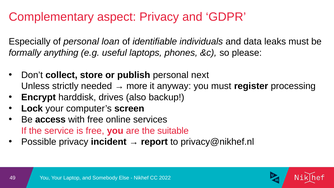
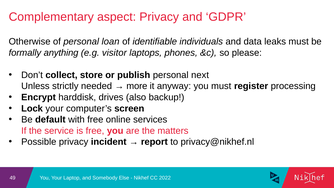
Especially: Especially -> Otherwise (30, 42)
useful: useful -> visitor (114, 53)
access: access -> default (50, 120)
suitable: suitable -> matters (173, 131)
